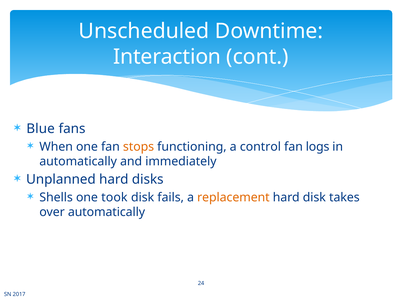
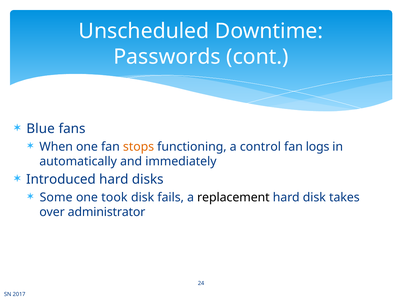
Interaction: Interaction -> Passwords (167, 57)
Unplanned: Unplanned -> Introduced (61, 179)
Shells: Shells -> Some (56, 197)
replacement colour: orange -> black (233, 197)
over automatically: automatically -> administrator (107, 212)
